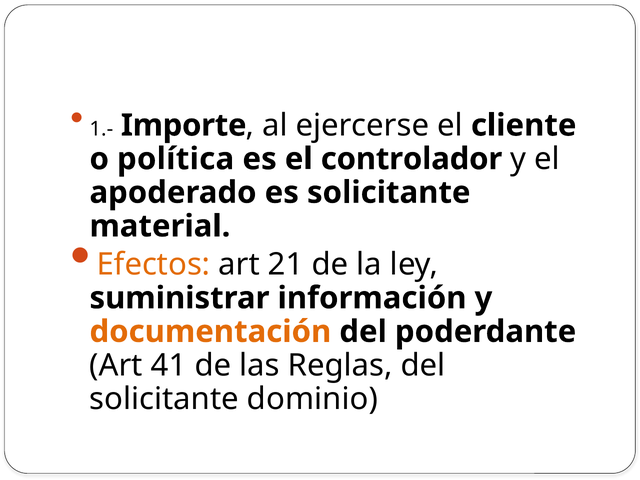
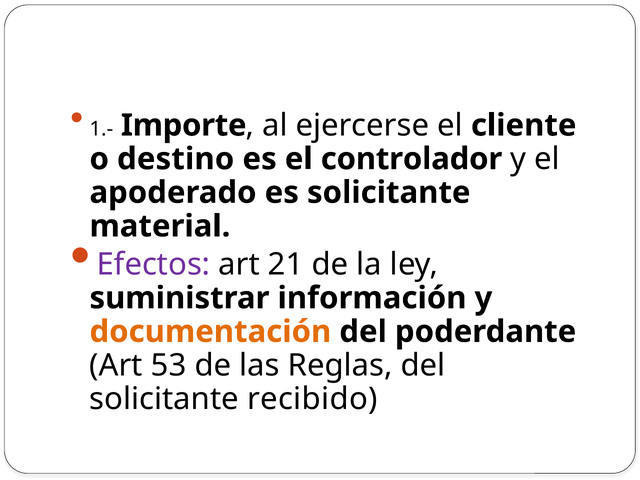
política: política -> destino (176, 159)
Efectos colour: orange -> purple (153, 264)
41: 41 -> 53 (169, 365)
dominio: dominio -> recibido (312, 399)
